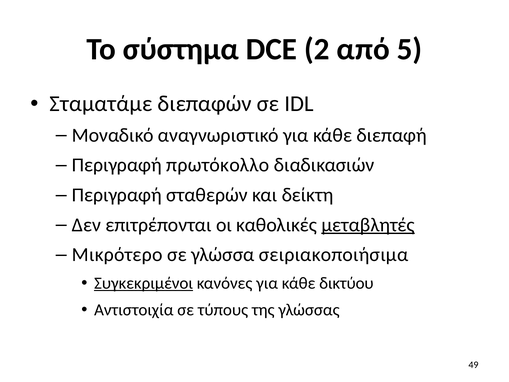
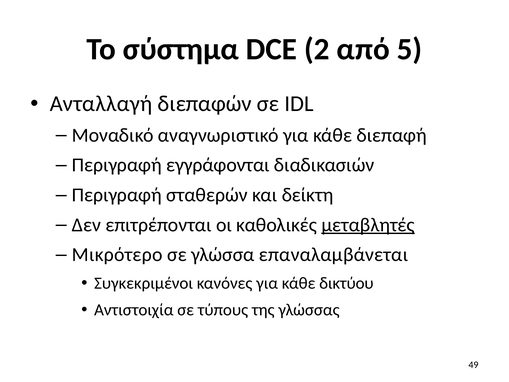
Σταματάμε: Σταματάμε -> Ανταλλαγή (101, 104)
πρωτόκολλο: πρωτόκολλο -> εγγράφονται (218, 165)
σειριακοποιήσιμα: σειριακοποιήσιμα -> επαναλαμβάνεται (334, 255)
Συγκεκριμένοι underline: present -> none (144, 283)
